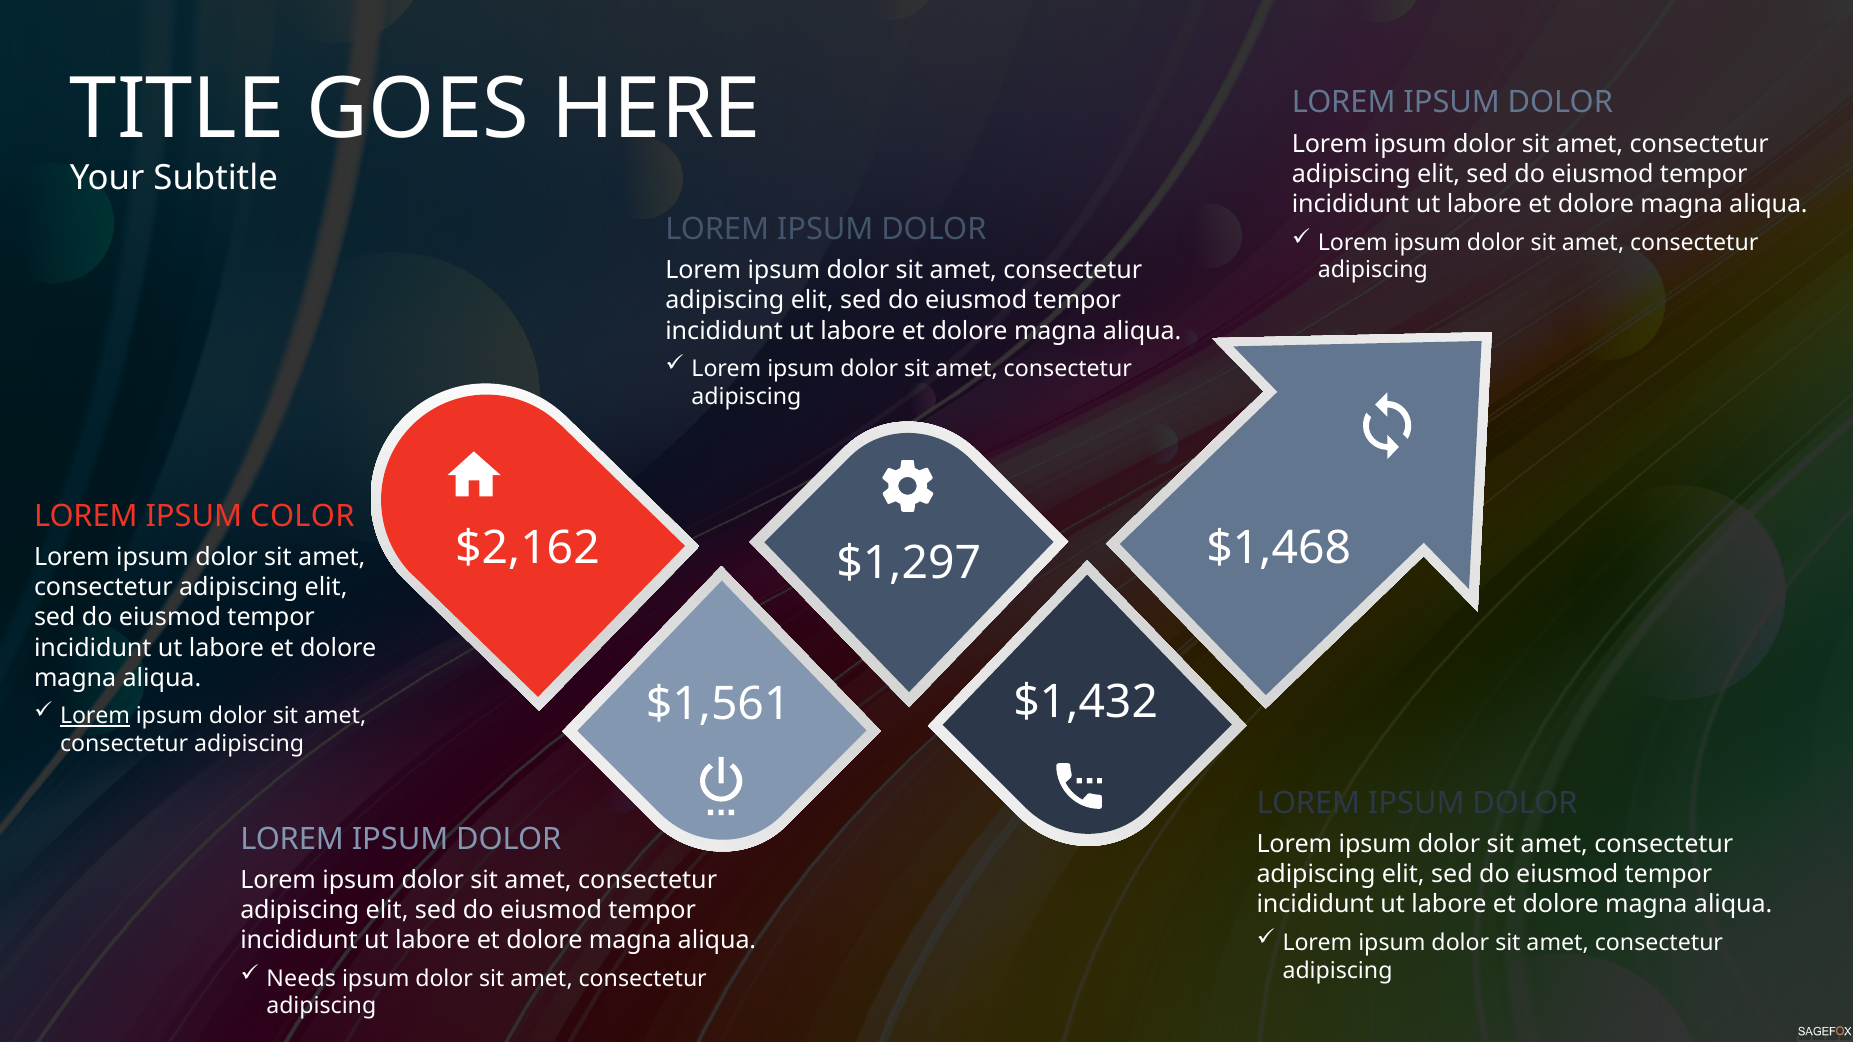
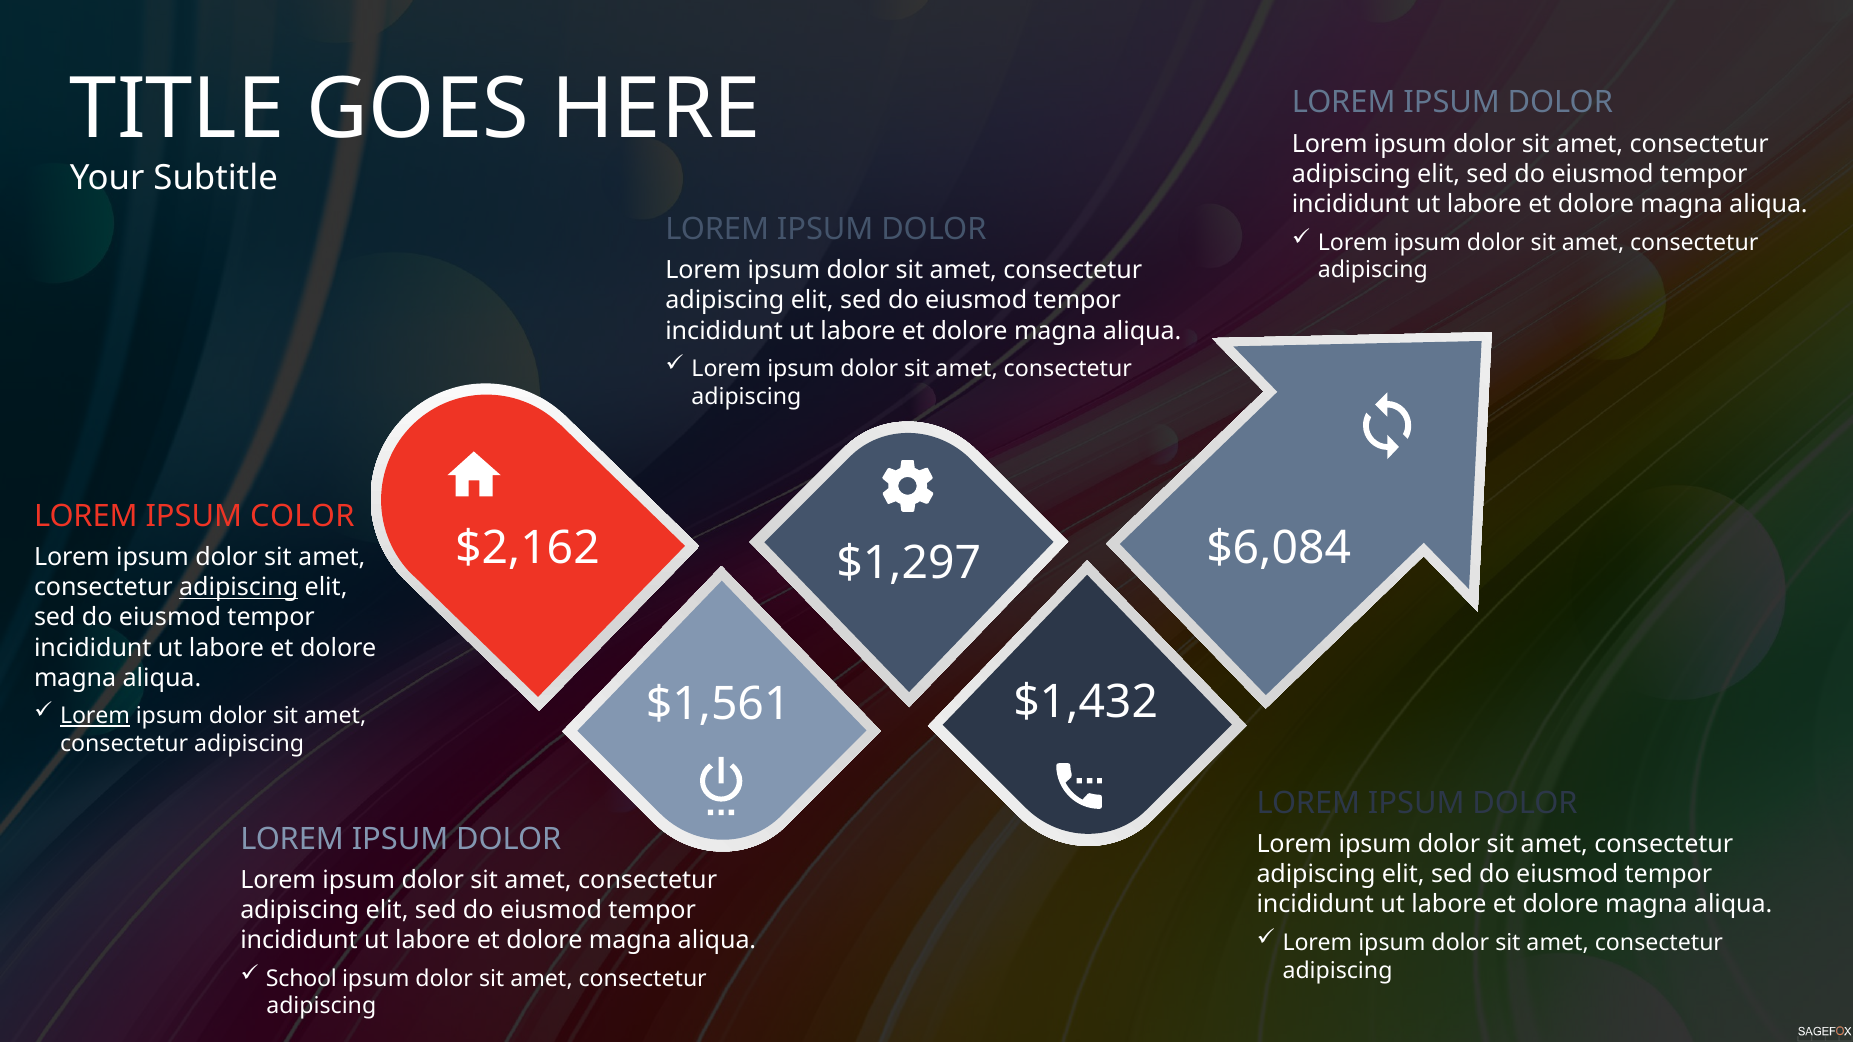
$1,468: $1,468 -> $6,084 (1279, 548)
adipiscing underline: none -> present (239, 588)
Needs: Needs -> School (301, 979)
